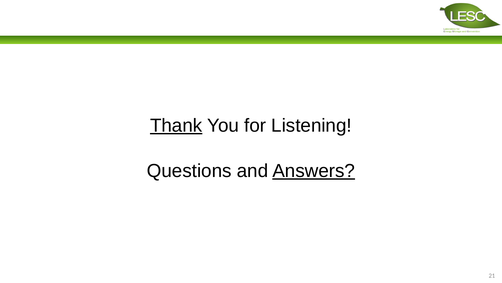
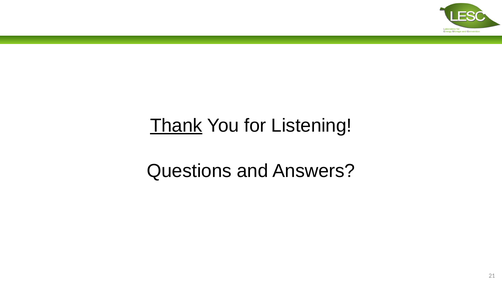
Answers underline: present -> none (314, 171)
